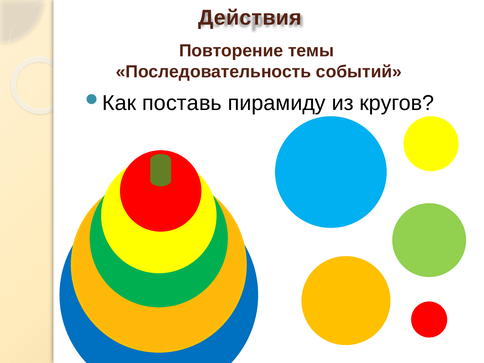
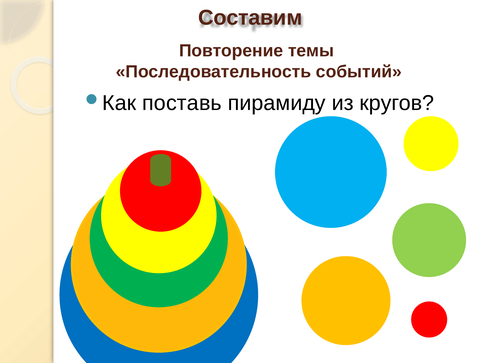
Действия: Действия -> Составим (250, 18)
